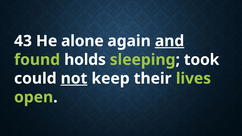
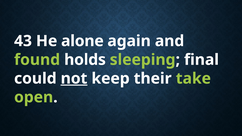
and underline: present -> none (170, 41)
took: took -> final (201, 60)
lives: lives -> take (193, 79)
